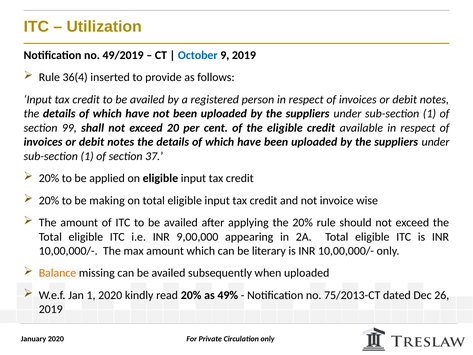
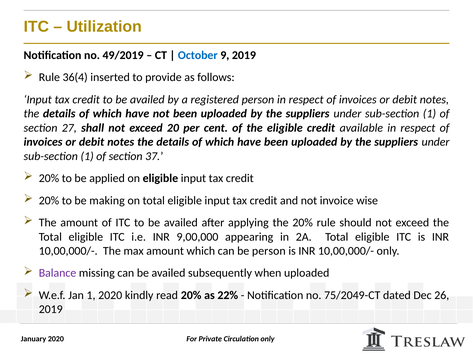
99: 99 -> 27 (69, 128)
be literary: literary -> person (269, 251)
Balance colour: orange -> purple (57, 273)
49%: 49% -> 22% (228, 295)
75/2013-CT: 75/2013-CT -> 75/2049-CT (352, 295)
